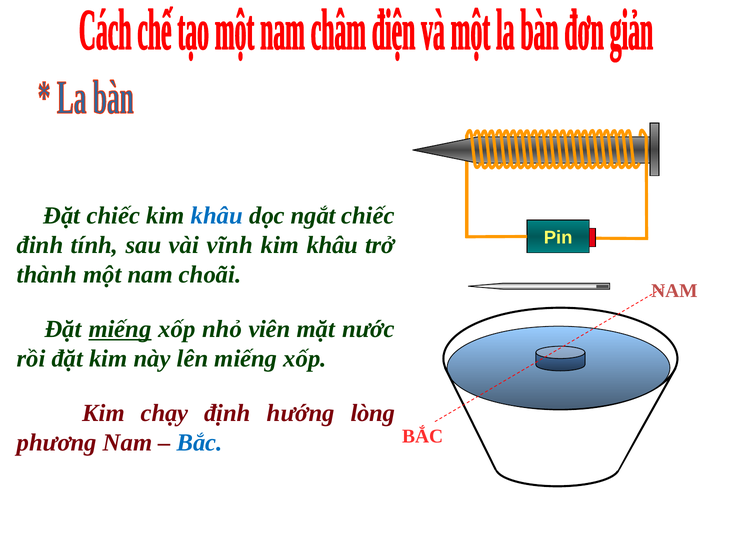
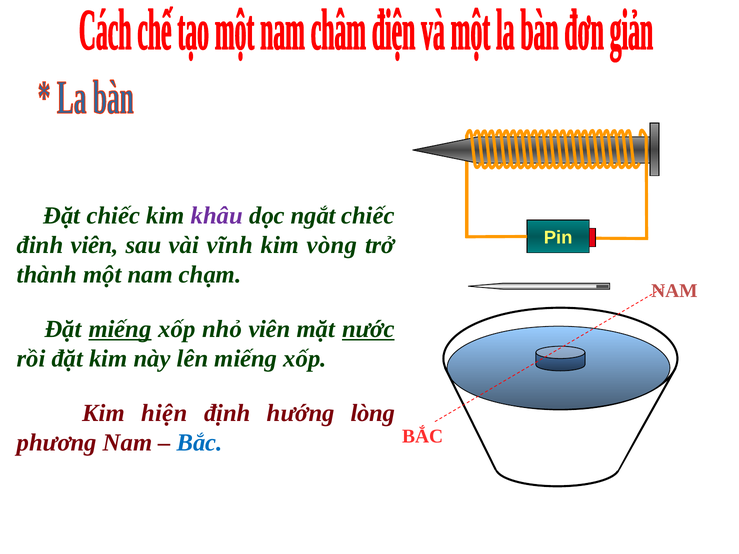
khâu colour: blue -> purple (217, 216)
đinh tính: tính -> viên (95, 245)
khâu: khâu -> vòng (332, 245)
choãi: choãi -> chạm (210, 275)
nước underline: none -> present (368, 329)
chạy: chạy -> hiện (164, 413)
